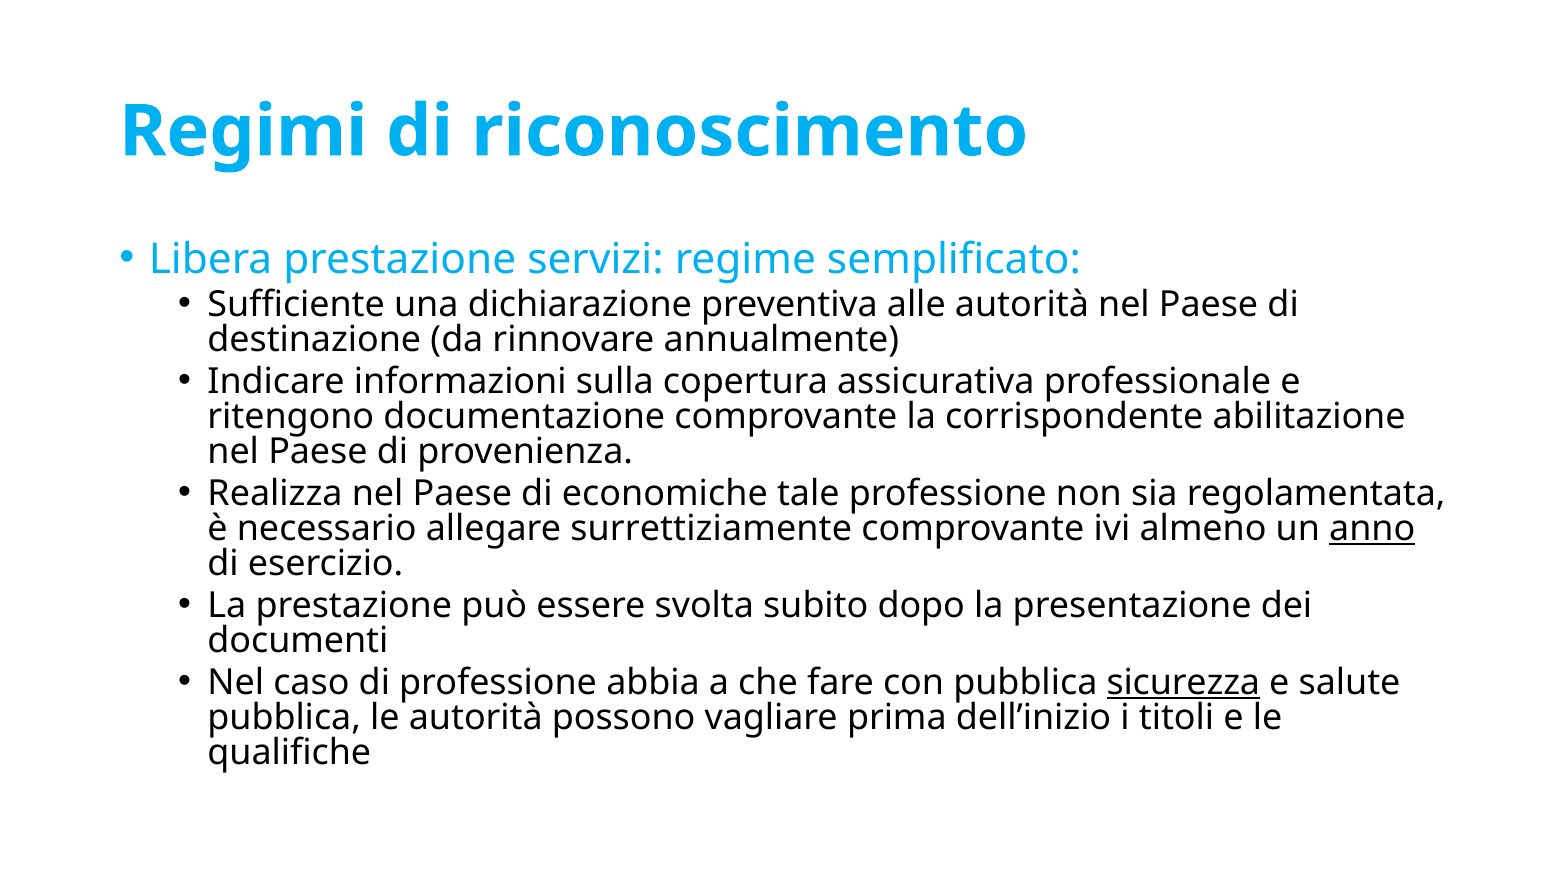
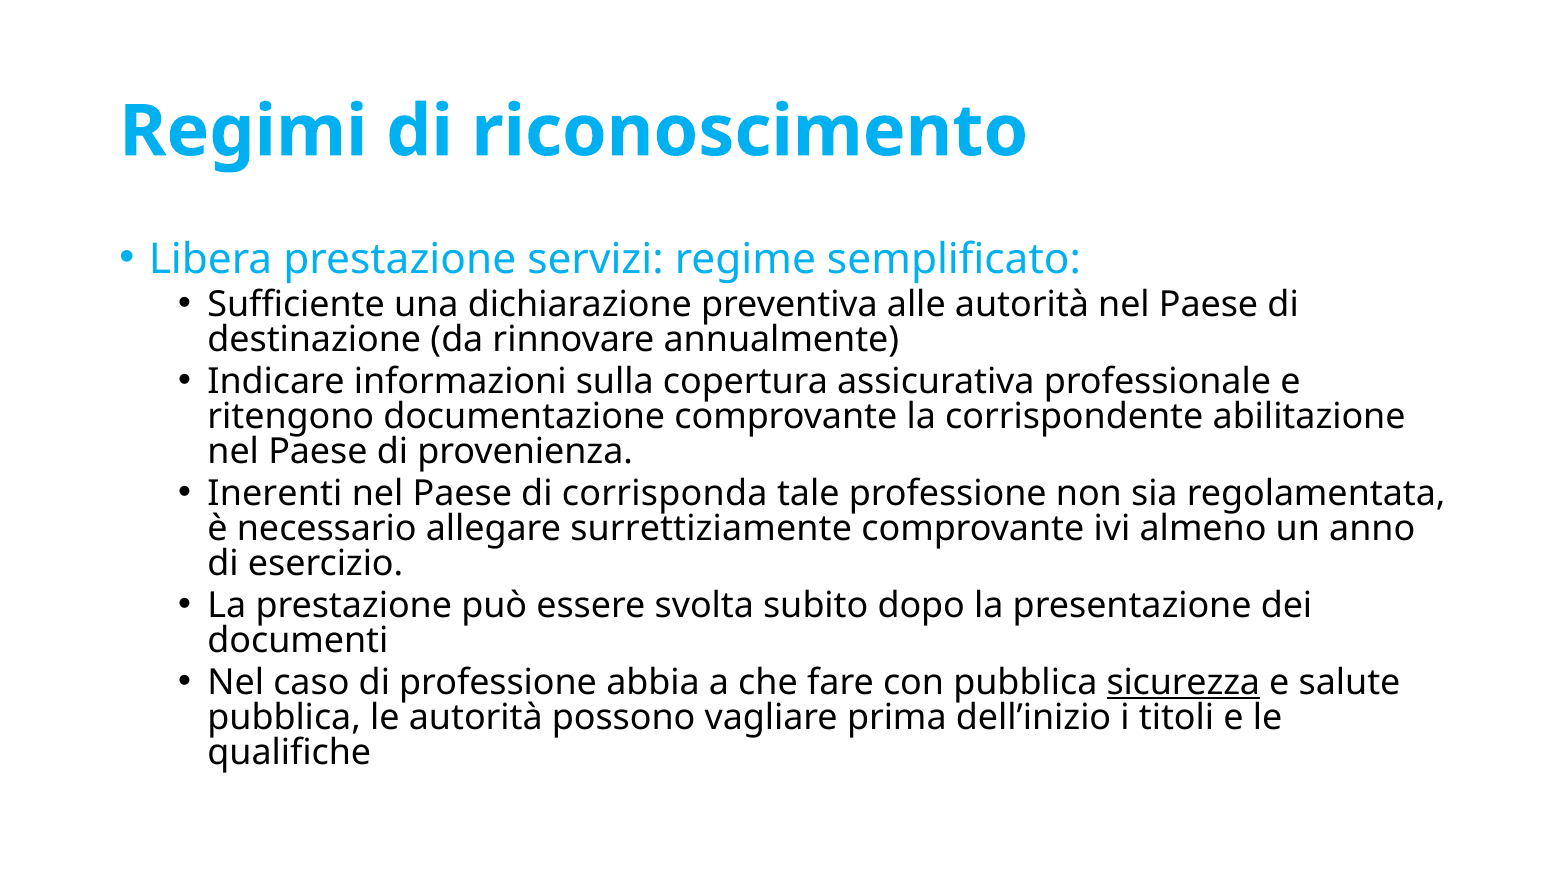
Realizza: Realizza -> Inerenti (275, 494)
economiche: economiche -> corrisponda (665, 494)
anno underline: present -> none (1372, 529)
